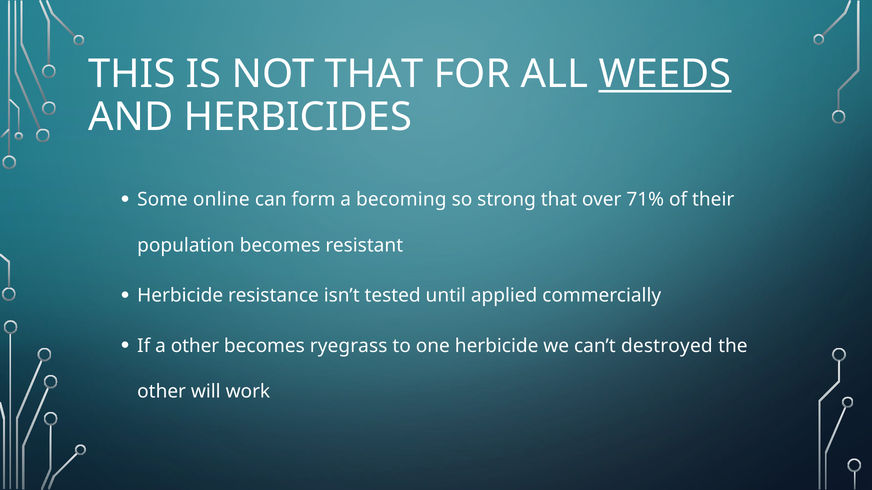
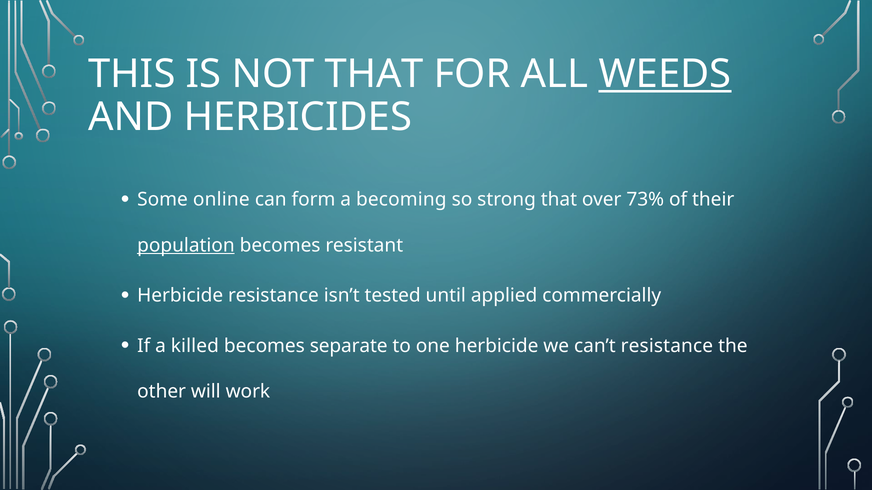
71%: 71% -> 73% (645, 200)
population underline: none -> present (186, 246)
a other: other -> killed (195, 346)
ryegrass: ryegrass -> separate (349, 346)
can’t destroyed: destroyed -> resistance (667, 346)
